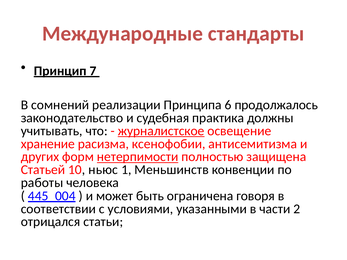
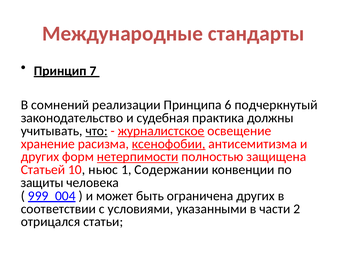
продолжалось: продолжалось -> подчеркнутый (276, 105)
что underline: none -> present (97, 131)
ксенофобии underline: none -> present (169, 144)
Меньшинств: Меньшинств -> Содержании (172, 170)
работы: работы -> защиты (42, 183)
445_004: 445_004 -> 999_004 (52, 196)
ограничена говоря: говоря -> других (256, 196)
